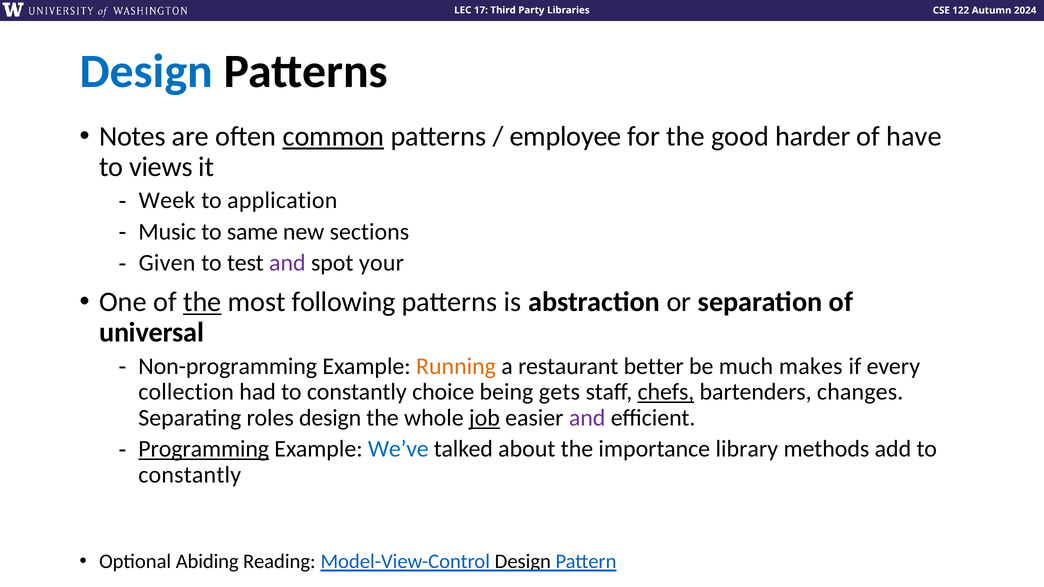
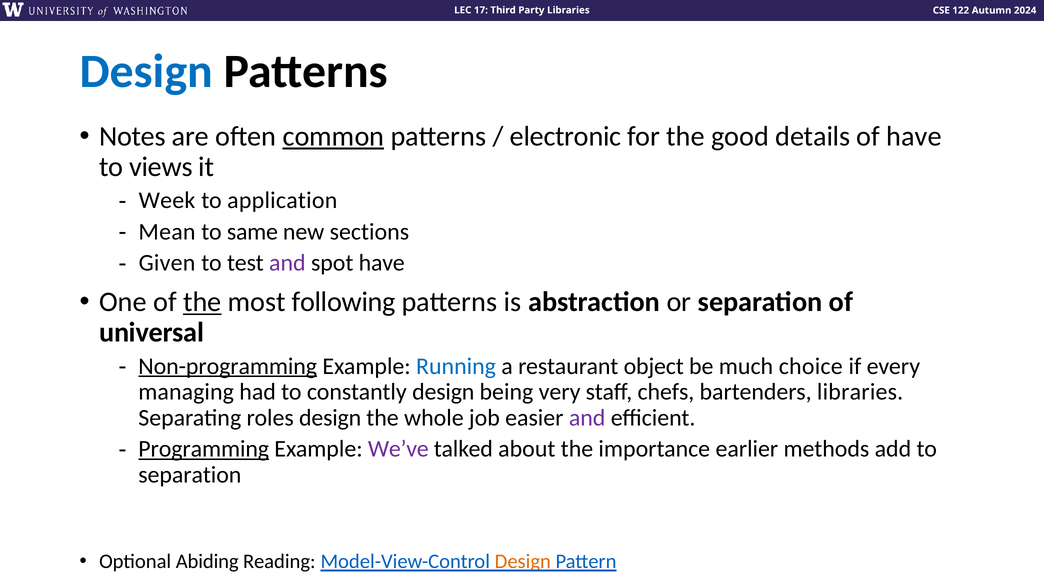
employee: employee -> electronic (566, 136)
harder: harder -> details (813, 136)
Music: Music -> Mean (167, 232)
spot your: your -> have (382, 263)
Non-programming underline: none -> present (228, 366)
Running colour: orange -> blue (456, 366)
better: better -> object (654, 366)
makes: makes -> choice (811, 366)
collection: collection -> managing (186, 392)
constantly choice: choice -> design (443, 392)
gets: gets -> very (560, 392)
chefs underline: present -> none (666, 392)
bartenders changes: changes -> libraries (860, 392)
job underline: present -> none (484, 418)
We’ve colour: blue -> purple (398, 449)
library: library -> earlier (747, 449)
constantly: constantly -> separation (190, 475)
Design colour: black -> orange (523, 562)
